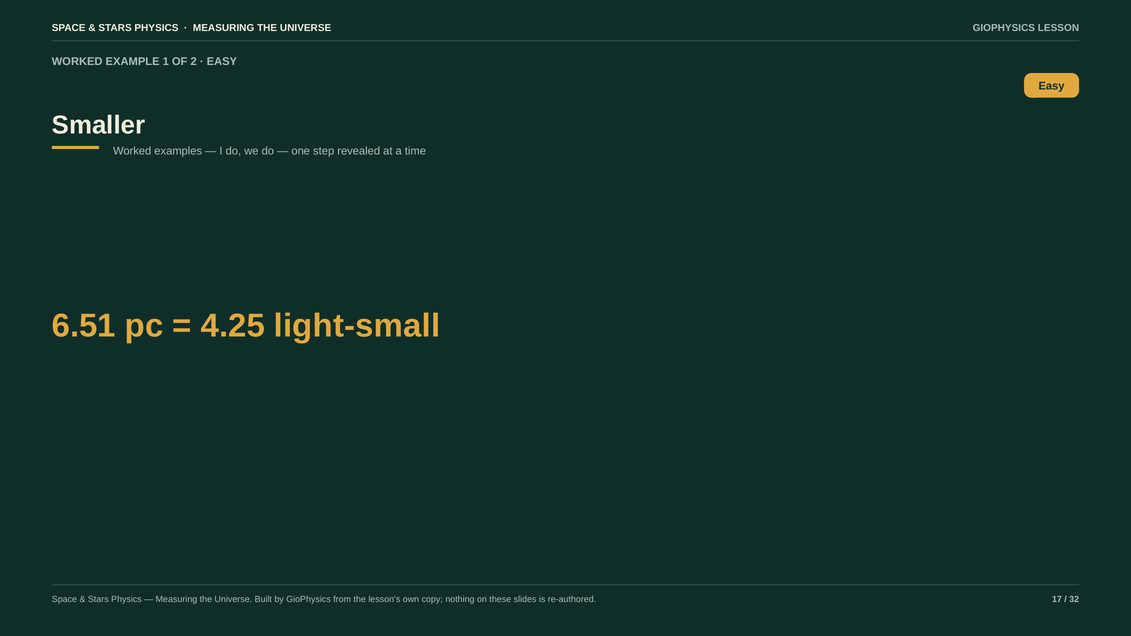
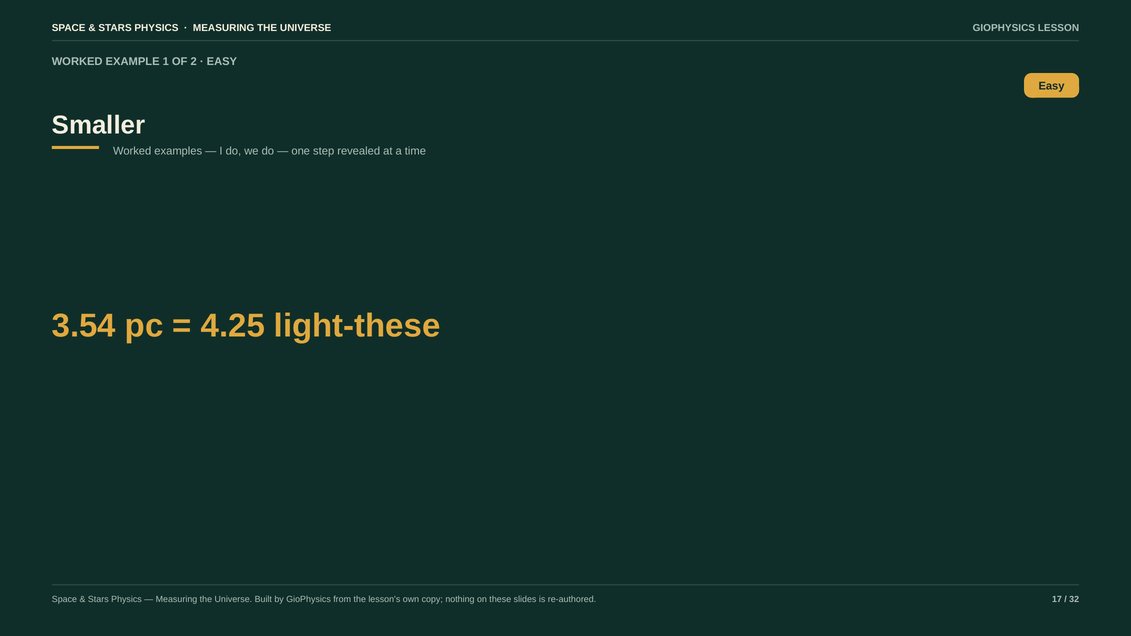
6.51: 6.51 -> 3.54 (84, 326)
light-small: light-small -> light-these (357, 326)
